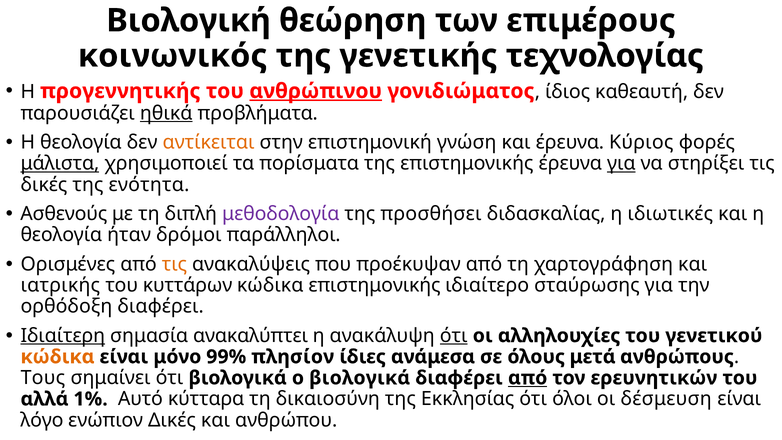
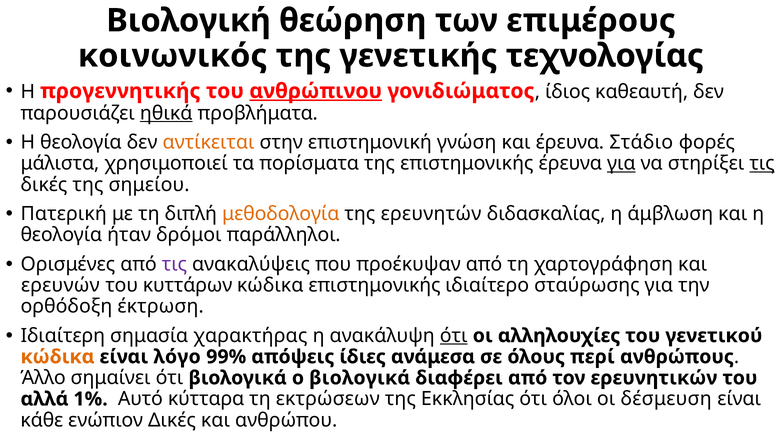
Κύριος: Κύριος -> Στάδιο (641, 142)
μάλιστα underline: present -> none (60, 163)
τις underline: none -> present (762, 163)
ενότητα: ενότητα -> σημείου (149, 185)
Ασθενούς: Ασθενούς -> Πατερική (64, 214)
μεθοδολογία colour: purple -> orange (281, 214)
προσθήσει: προσθήσει -> ερευνητών (431, 214)
ιδιωτικές: ιδιωτικές -> άμβλωση (670, 214)
τις colour: orange -> purple (174, 264)
ιατρικής: ιατρικής -> ερευνών (60, 285)
ορθόδοξη διαφέρει: διαφέρει -> έκτρωση (161, 306)
Ιδιαίτερη underline: present -> none (63, 336)
ανακαλύπτει: ανακαλύπτει -> χαρακτήρας (250, 336)
μόνο: μόνο -> λόγο (177, 357)
πλησίον: πλησίον -> απόψεις (293, 357)
μετά: μετά -> περί (592, 357)
Τους: Τους -> Άλλο (43, 378)
από underline: present -> none (528, 378)
δικαιοσύνη: δικαιοσύνη -> εκτρώσεων (328, 399)
λόγο: λόγο -> κάθε (42, 420)
